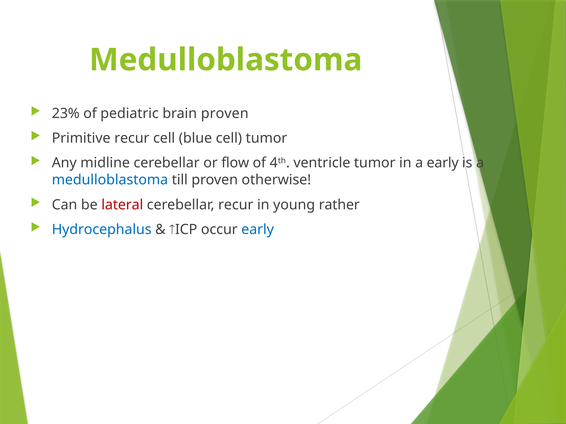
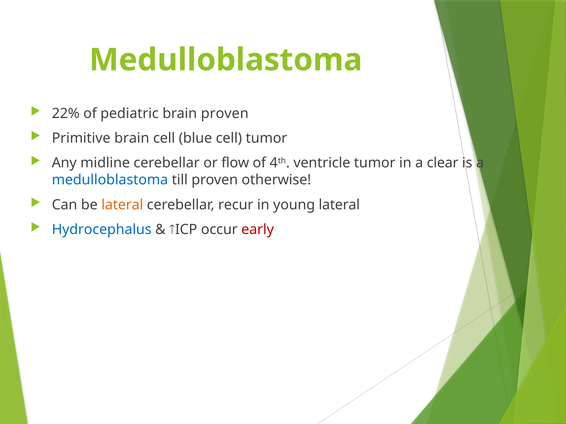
23%: 23% -> 22% (66, 113)
Primitive recur: recur -> brain (132, 138)
a early: early -> clear (443, 163)
lateral colour: red -> orange (122, 205)
young rather: rather -> lateral (339, 205)
early colour: blue -> red (258, 230)
